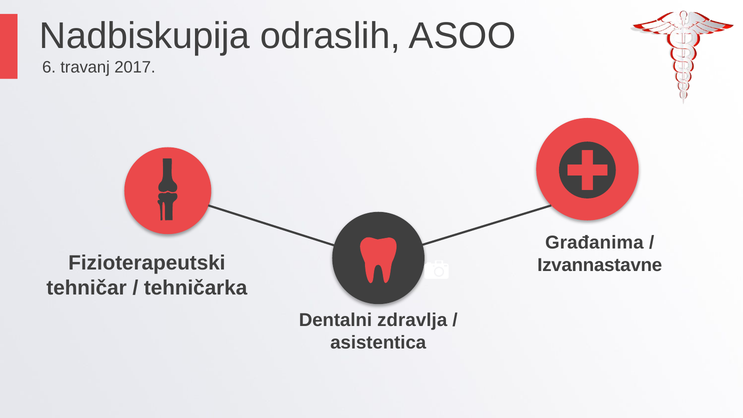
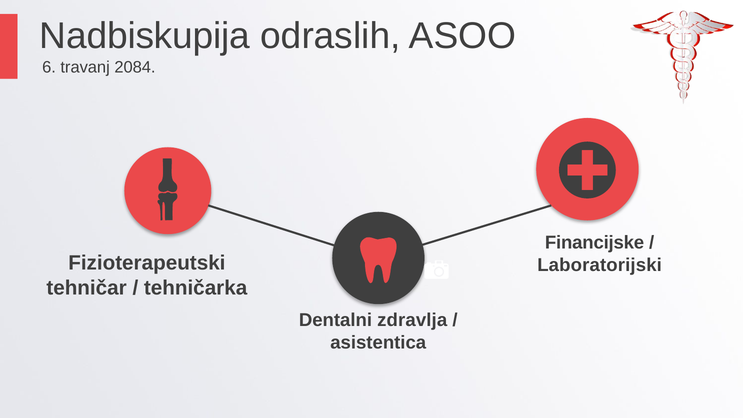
2017: 2017 -> 2084 (135, 68)
Građanima: Građanima -> Financijske (595, 243)
Izvannastavne: Izvannastavne -> Laboratorijski (600, 265)
